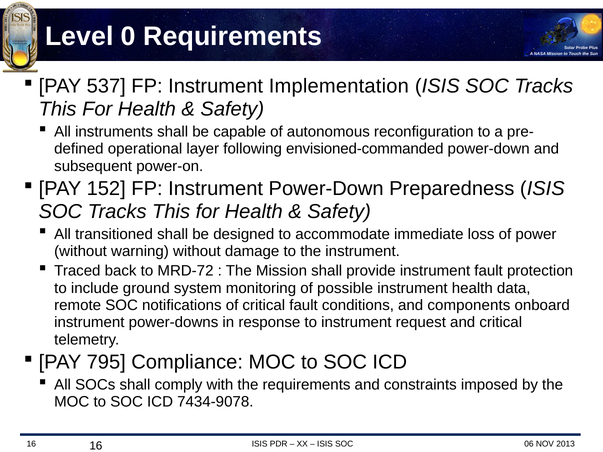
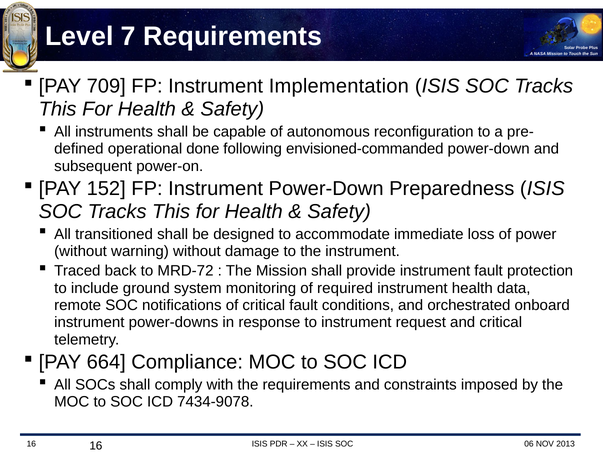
0: 0 -> 7 (128, 36)
537: 537 -> 709 (106, 86)
layer: layer -> done (203, 149)
possible: possible -> required (345, 288)
components: components -> orchestrated (469, 305)
795: 795 -> 664 (106, 362)
